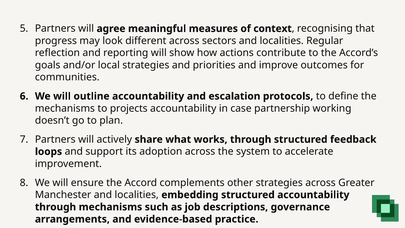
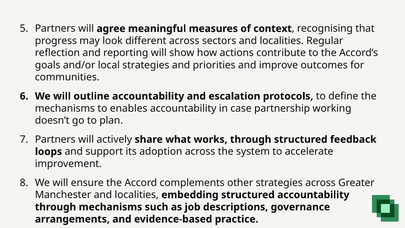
projects: projects -> enables (129, 108)
